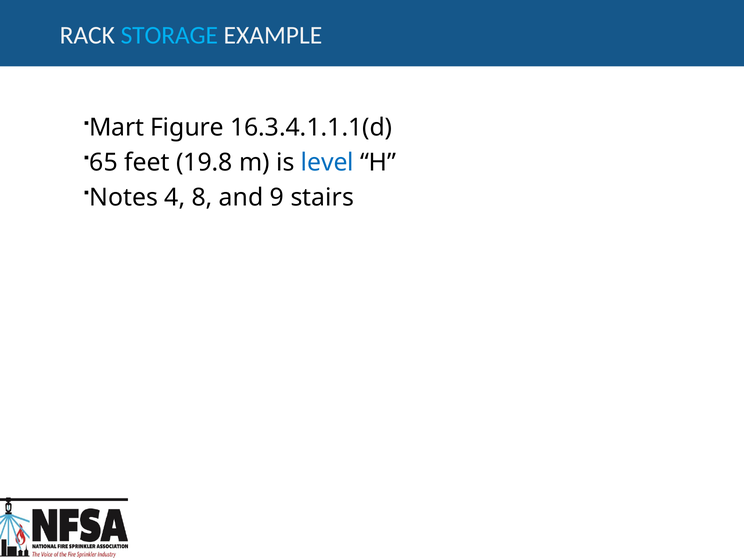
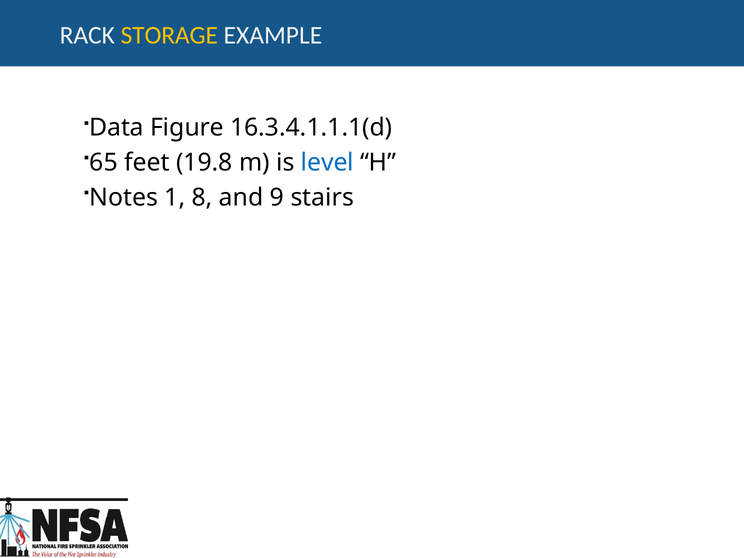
STORAGE colour: light blue -> yellow (169, 35)
Mart: Mart -> Data (117, 128)
4: 4 -> 1 (175, 197)
